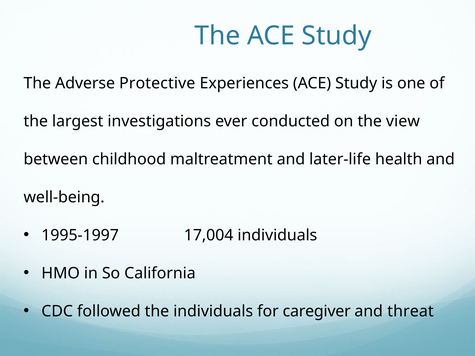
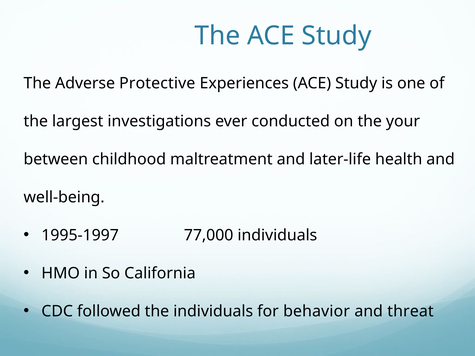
view: view -> your (403, 121)
17,004: 17,004 -> 77,000 (209, 235)
caregiver: caregiver -> behavior (317, 311)
